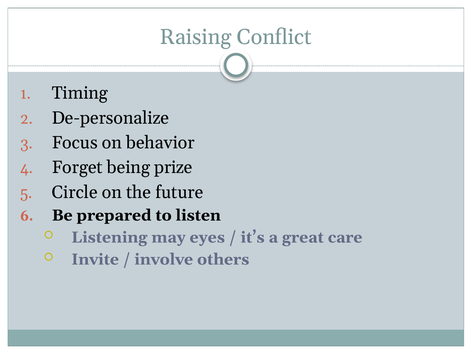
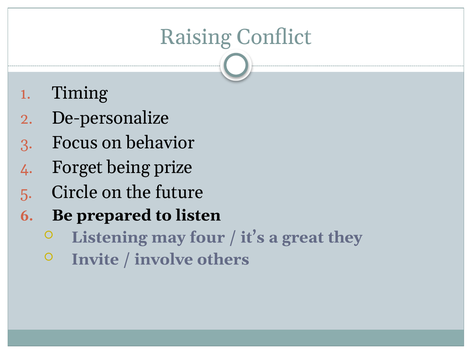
eyes: eyes -> four (207, 237)
care: care -> they (345, 237)
